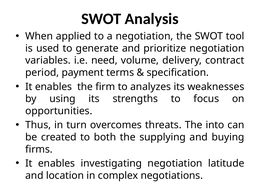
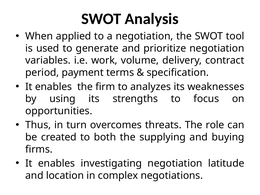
need: need -> work (104, 60)
into: into -> role (215, 125)
